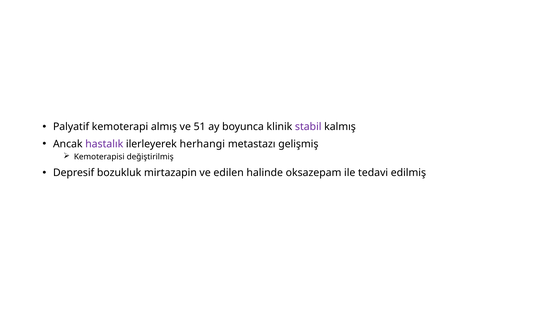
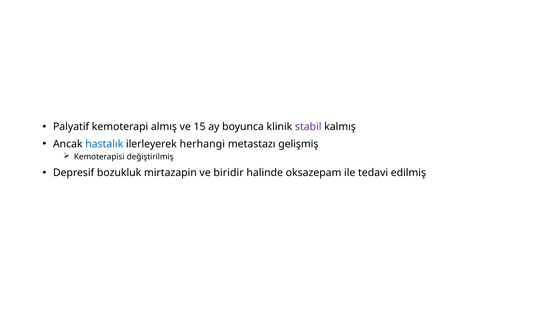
51: 51 -> 15 (200, 127)
hastalık colour: purple -> blue (104, 144)
edilen: edilen -> biridir (229, 173)
